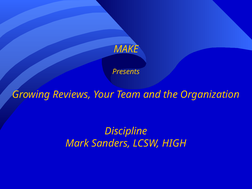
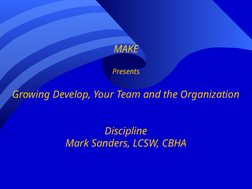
Reviews: Reviews -> Develop (72, 95)
HIGH: HIGH -> CBHA (174, 143)
